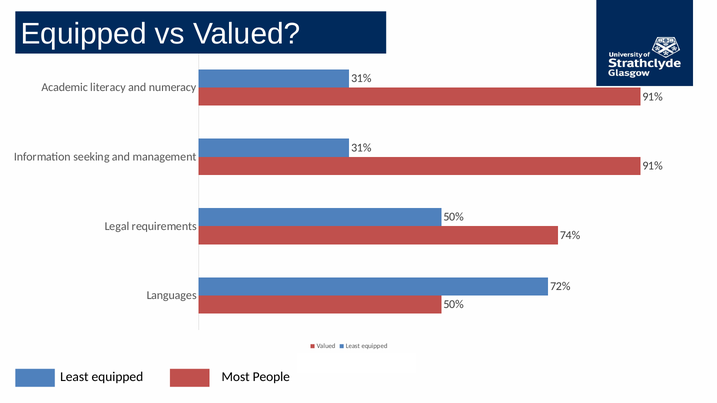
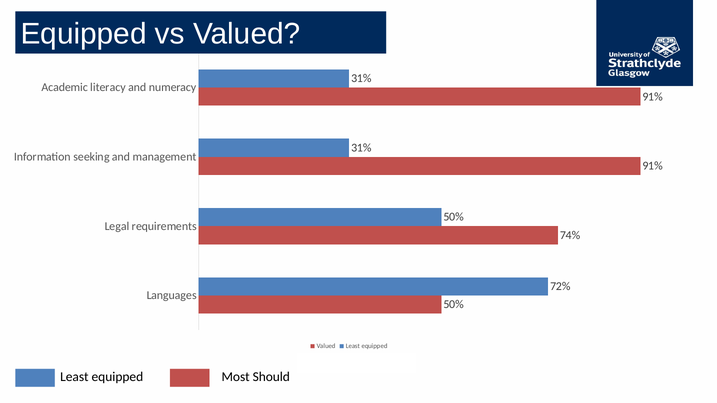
People: People -> Should (271, 377)
